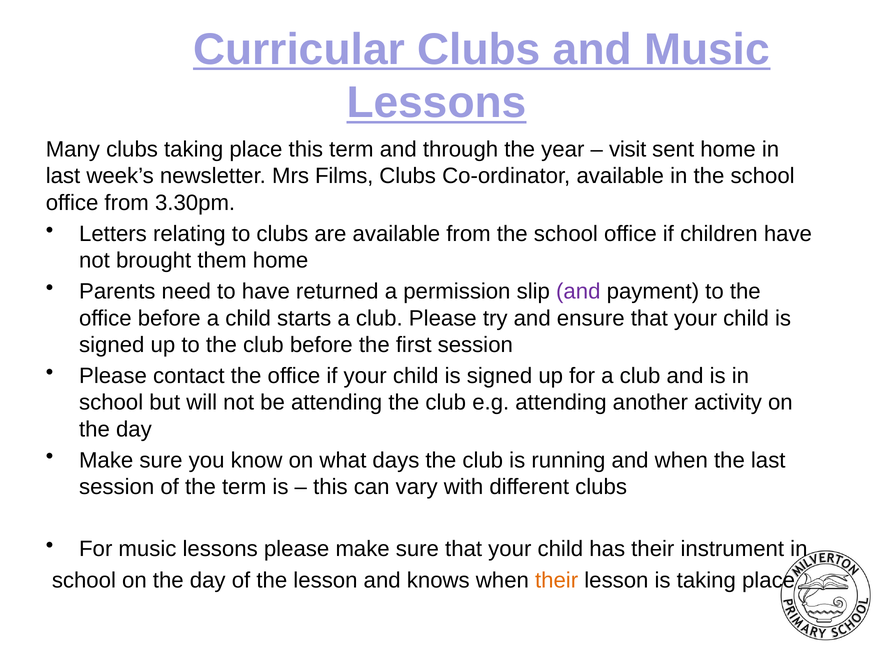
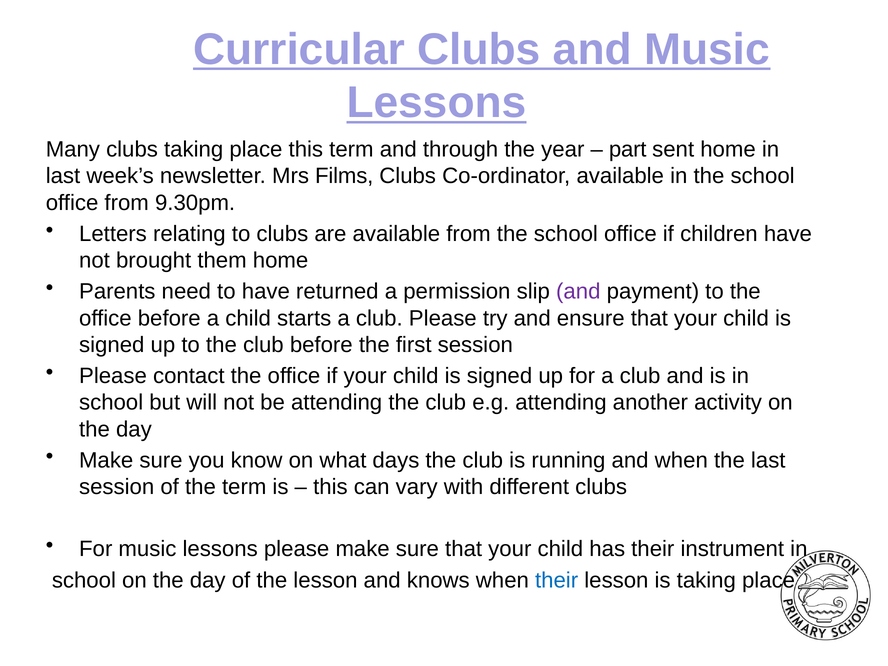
visit: visit -> part (628, 150)
3.30pm: 3.30pm -> 9.30pm (195, 203)
their colour: orange -> blue (557, 580)
